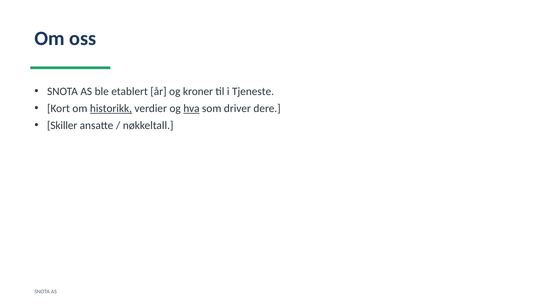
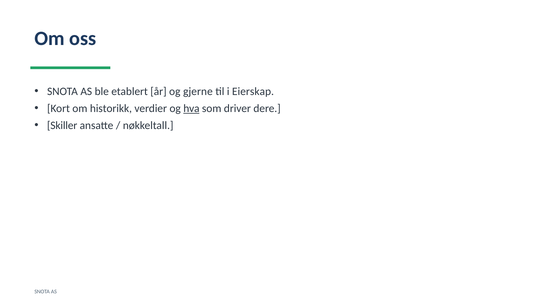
kroner: kroner -> gjerne (198, 92)
Tjeneste: Tjeneste -> Eierskap (253, 92)
historikk underline: present -> none (111, 109)
